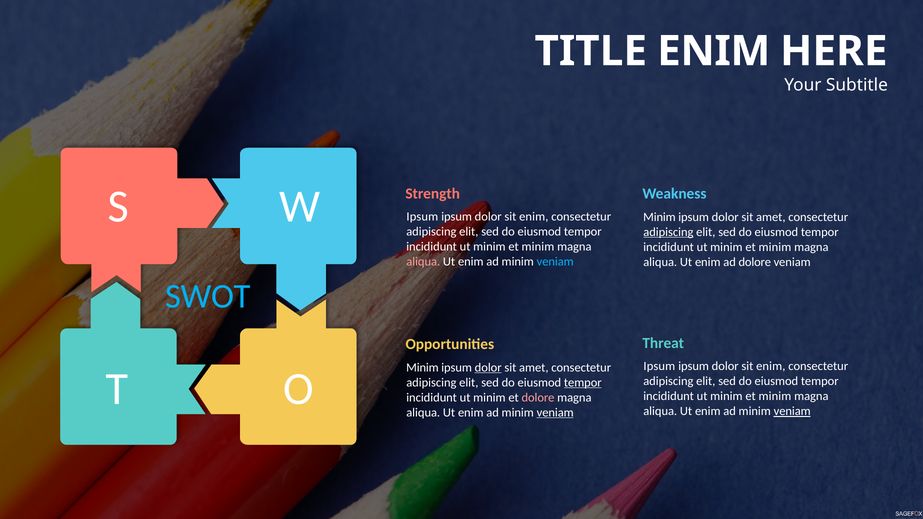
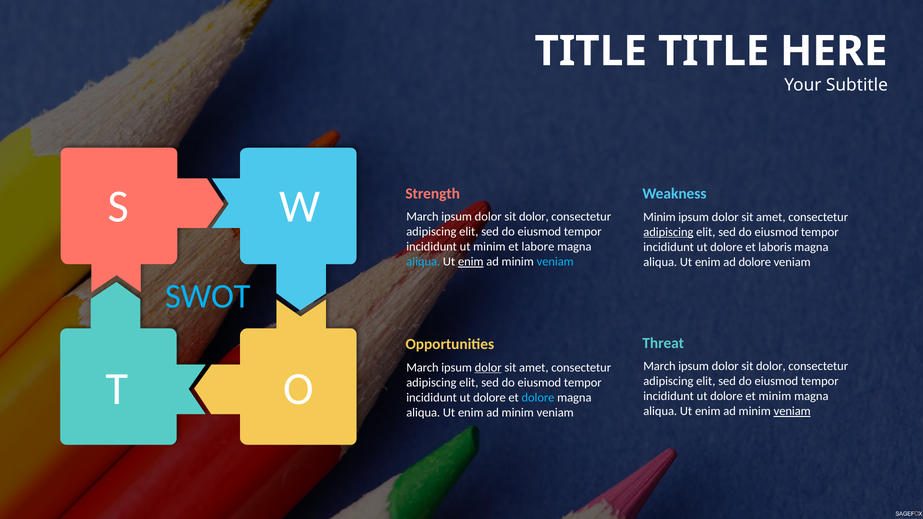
TITLE ENIM: ENIM -> TITLE (714, 51)
Ipsum: Ipsum -> March (422, 217)
enim: enim -> dolor (534, 217)
minim: minim -> labore (538, 247)
minim: minim -> dolore (726, 247)
minim: minim -> laboris (775, 247)
aliqua colour: pink -> light blue (423, 262)
enim underline: none -> present (471, 262)
Ipsum: Ipsum -> March (659, 366)
enim: enim -> dolor (771, 366)
Minim: Minim -> March (422, 368)
tempor underline: present -> none (583, 383)
minim: minim -> dolore (726, 396)
minim: minim -> dolore (489, 398)
dolore colour: pink -> light blue (538, 398)
veniam underline: present -> none (555, 413)
